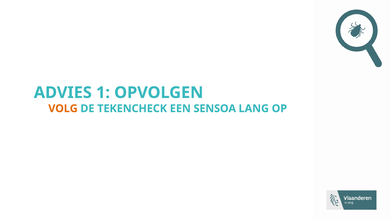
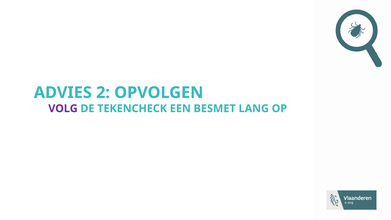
1: 1 -> 2 (103, 93)
VOLG colour: orange -> purple (63, 109)
SENSOA: SENSOA -> BESMET (215, 109)
